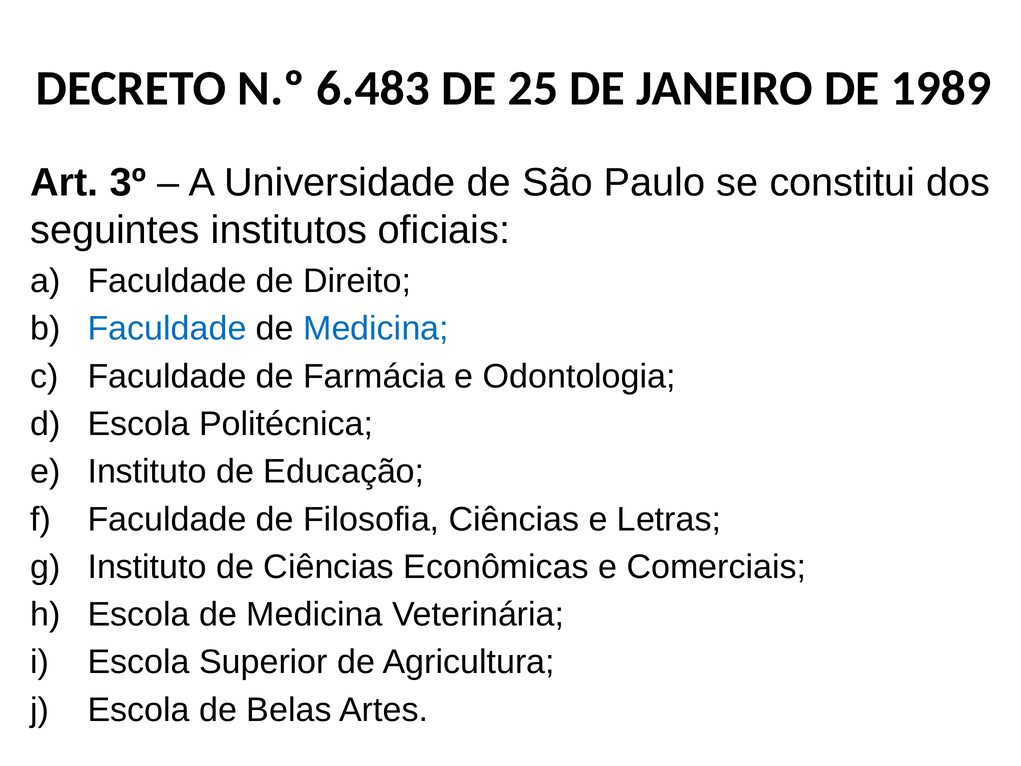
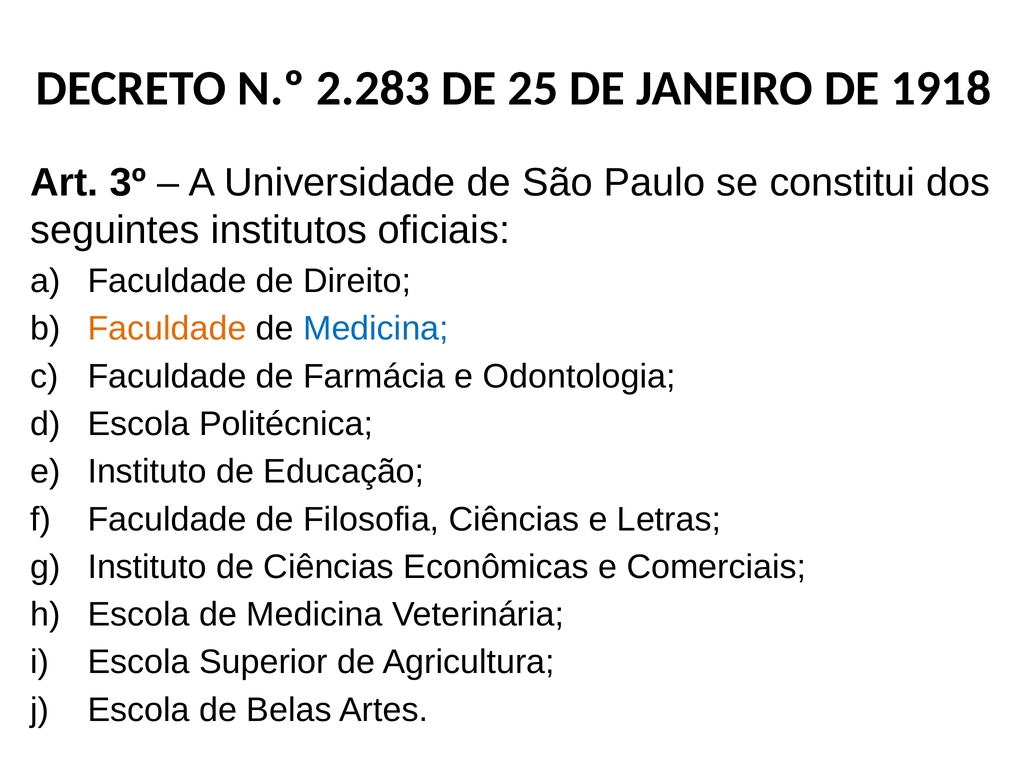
6.483: 6.483 -> 2.283 (373, 88)
1989: 1989 -> 1918 (941, 88)
Faculdade colour: blue -> orange (167, 329)
